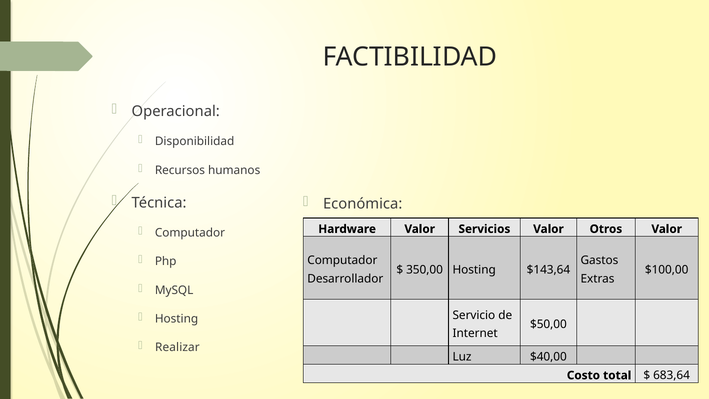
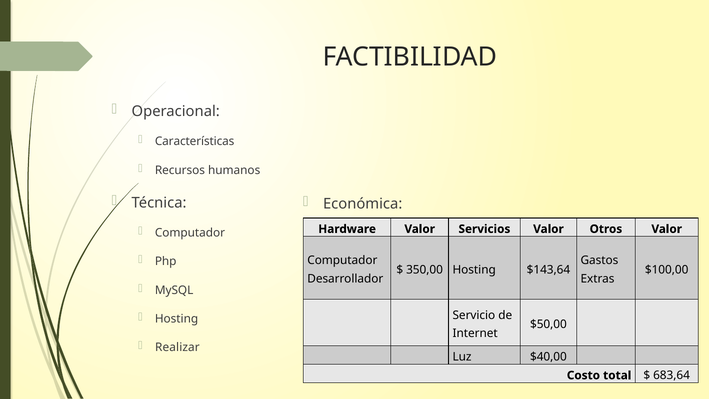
Disponibilidad: Disponibilidad -> Características (195, 141)
